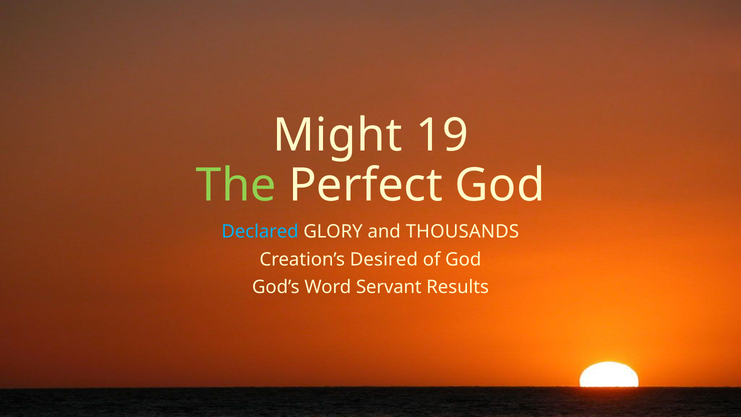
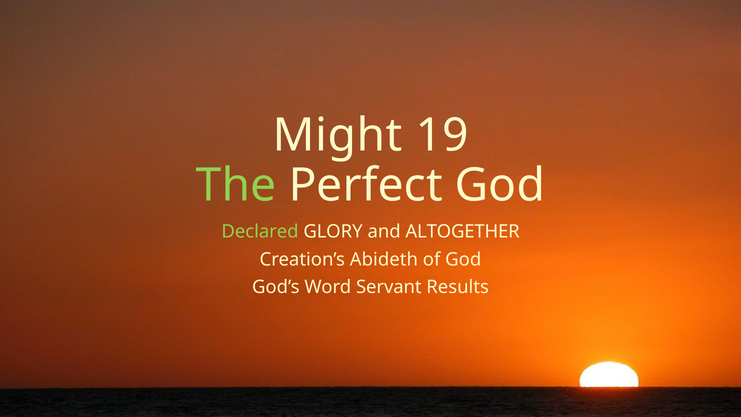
Declared colour: light blue -> light green (260, 232)
THOUSANDS: THOUSANDS -> ALTOGETHER (463, 232)
Desired: Desired -> Abideth (384, 259)
